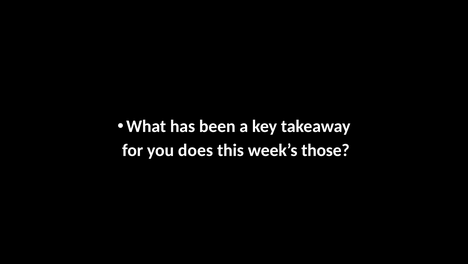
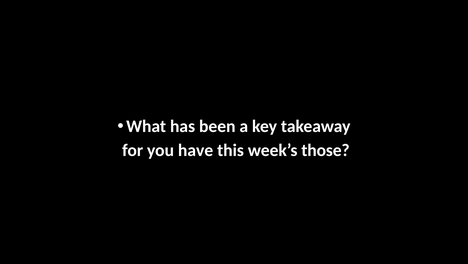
does: does -> have (196, 150)
